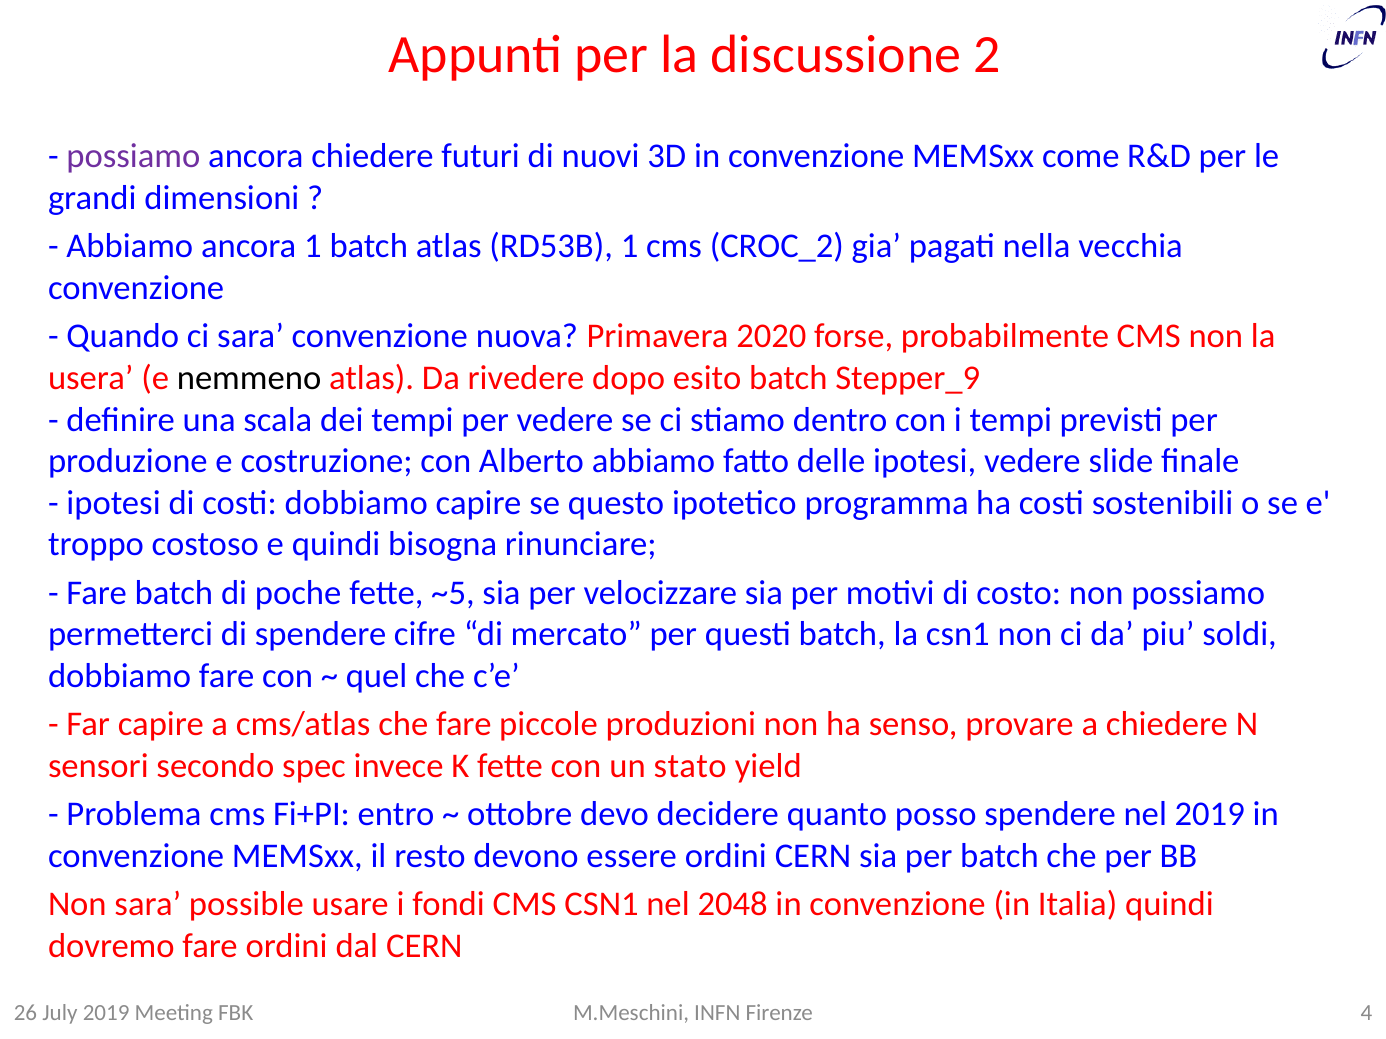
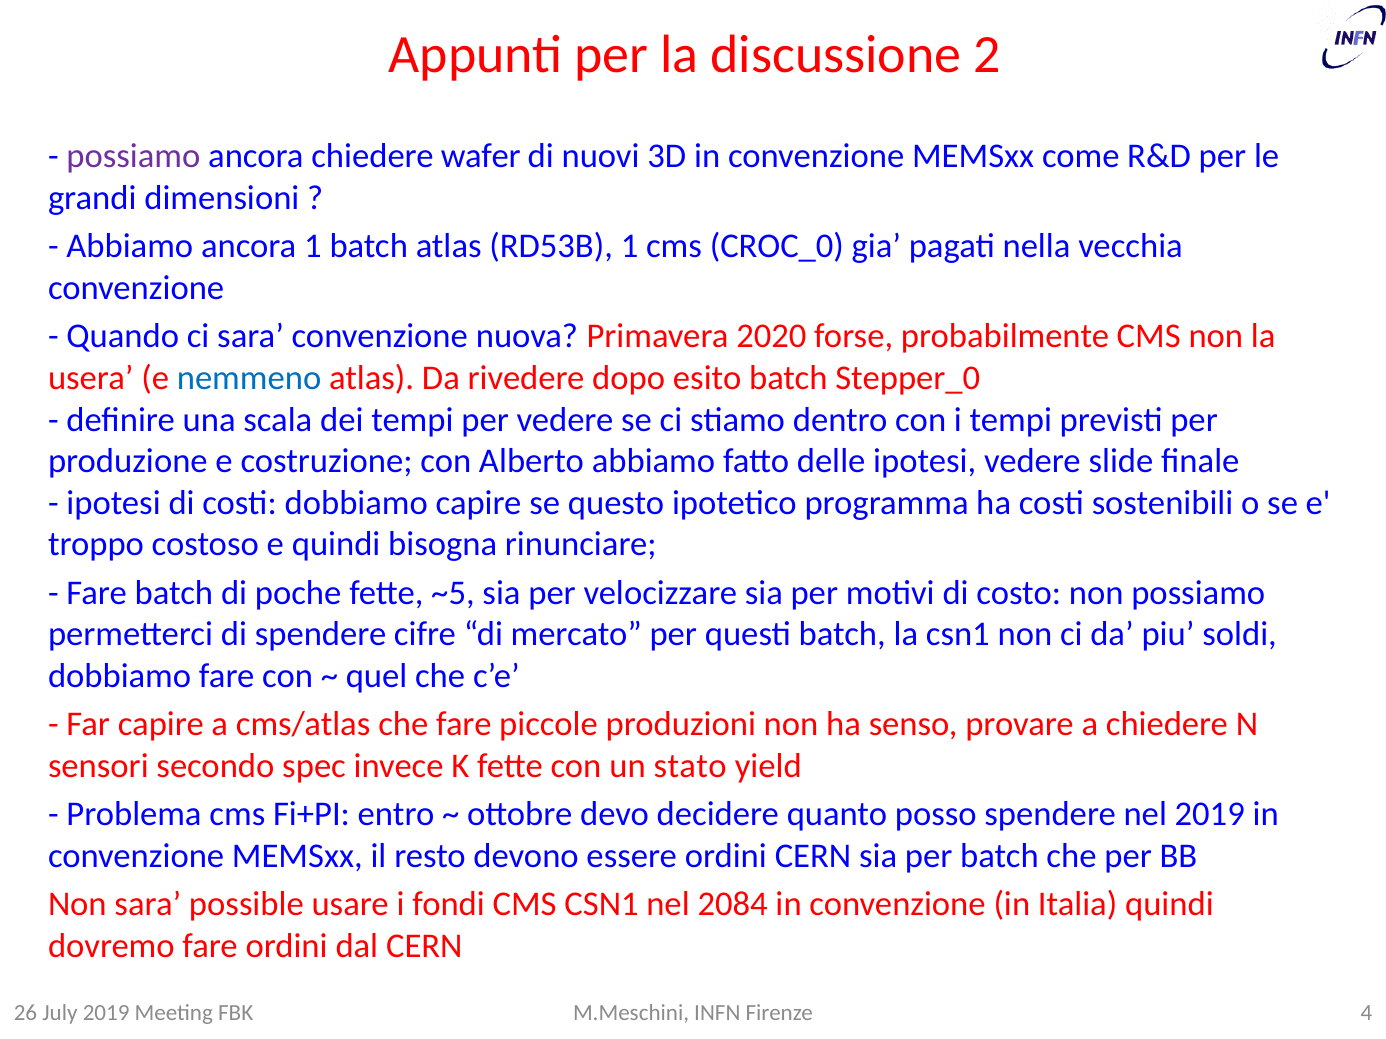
futuri: futuri -> wafer (481, 156)
CROC_2: CROC_2 -> CROC_0 (777, 247)
nemmeno colour: black -> blue (249, 378)
Stepper_9: Stepper_9 -> Stepper_0 (908, 378)
2048: 2048 -> 2084 (733, 905)
